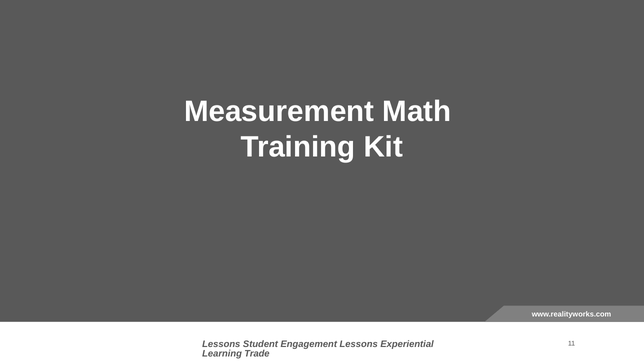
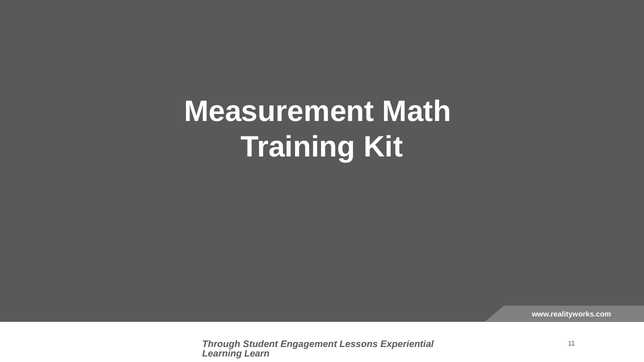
Lessons: Lessons -> Through (221, 344)
Trade: Trade -> Learn (257, 354)
